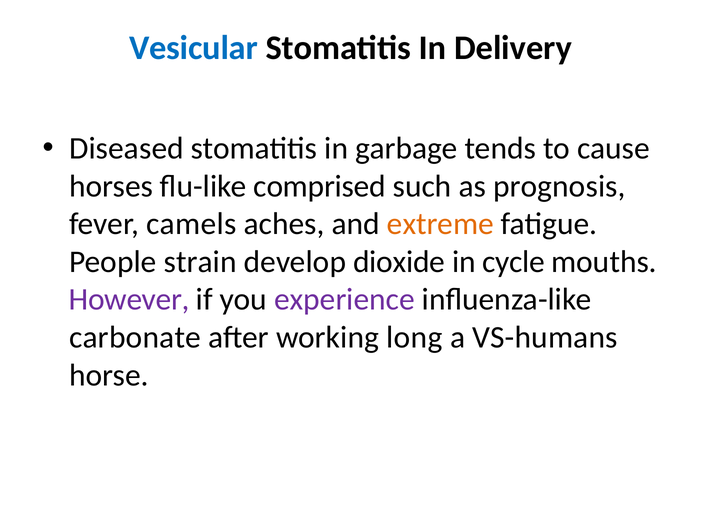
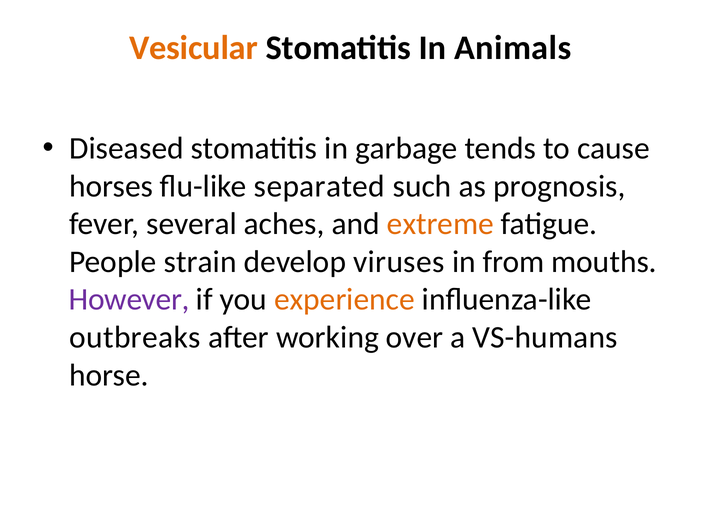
Vesicular colour: blue -> orange (194, 48)
Delivery: Delivery -> Animals (513, 48)
comprised: comprised -> separated (319, 187)
camels: camels -> several (192, 224)
dioxide: dioxide -> viruses (399, 262)
cycle: cycle -> from (514, 262)
experience colour: purple -> orange (344, 300)
carbonate: carbonate -> outbreaks (135, 338)
long: long -> over (415, 338)
